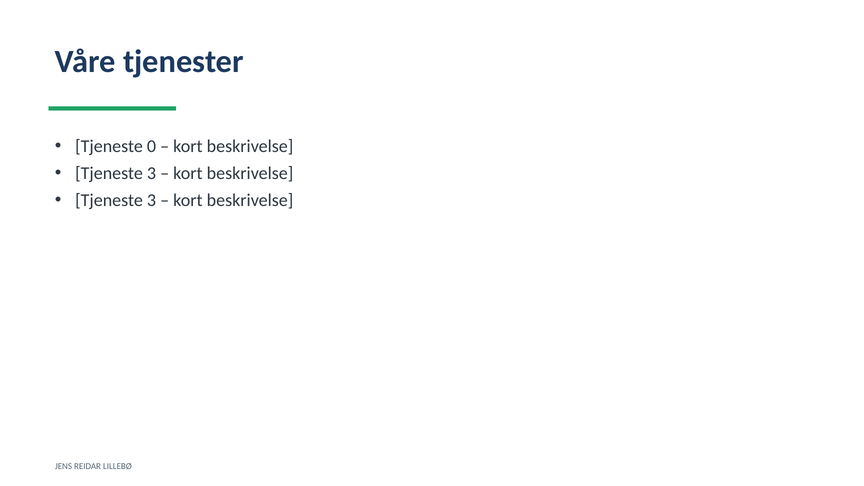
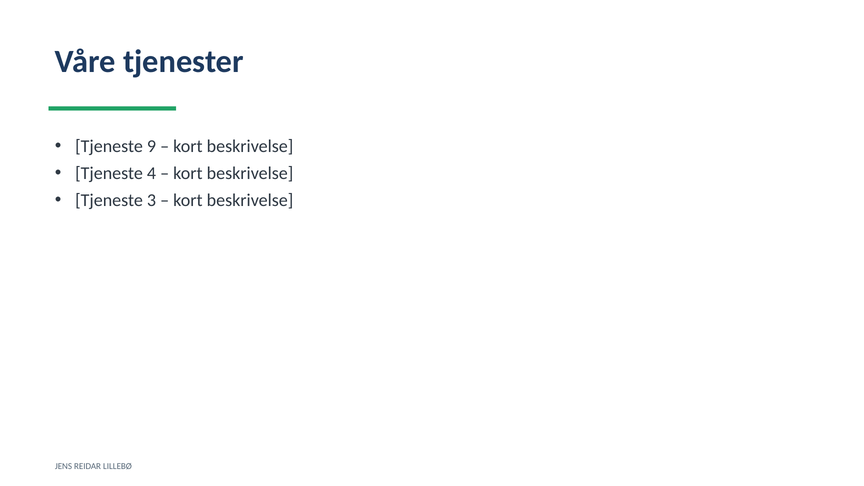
0: 0 -> 9 (151, 146)
3: 3 -> 4 (151, 173)
